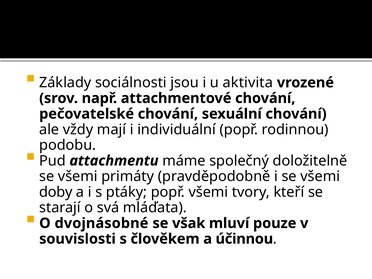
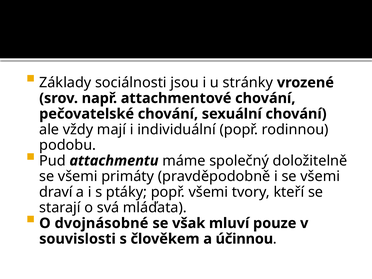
aktivita: aktivita -> stránky (248, 83)
doby: doby -> draví (56, 192)
